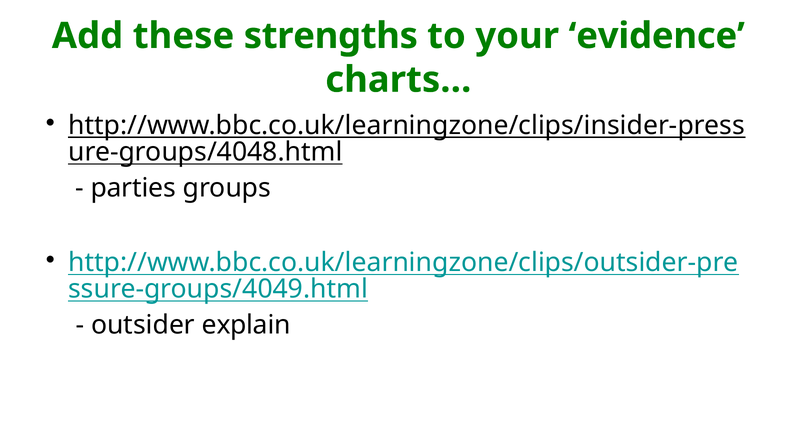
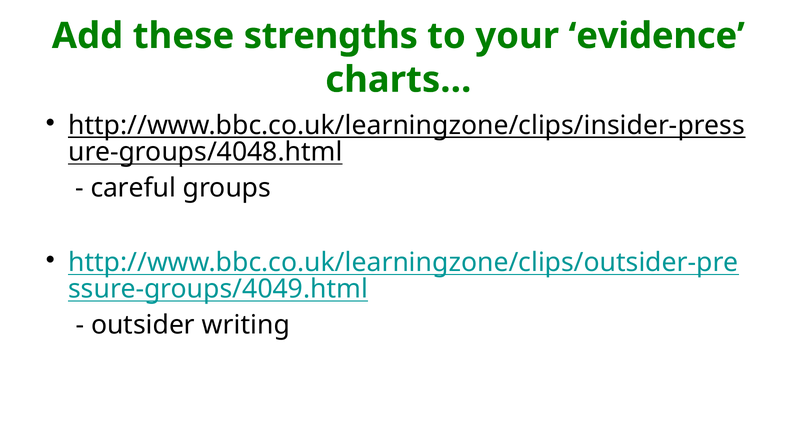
parties: parties -> careful (133, 188)
explain: explain -> writing (246, 325)
